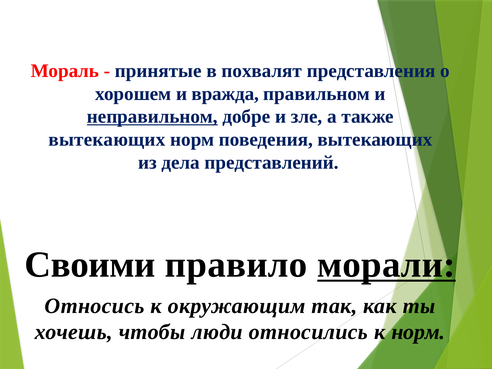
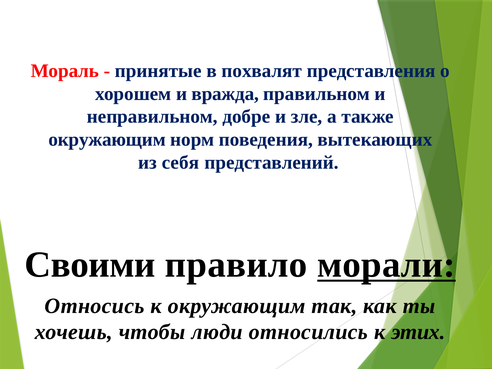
неправильном underline: present -> none (152, 117)
вытекающих: вытекающих -> окружающим (107, 140)
дела: дела -> себя (181, 163)
к норм: норм -> этих (418, 332)
